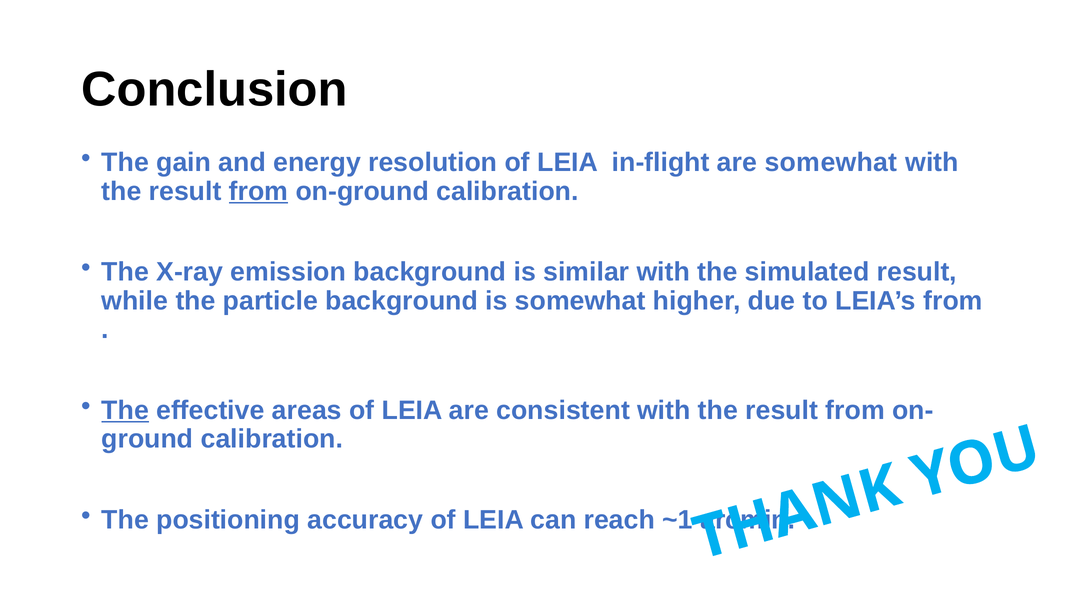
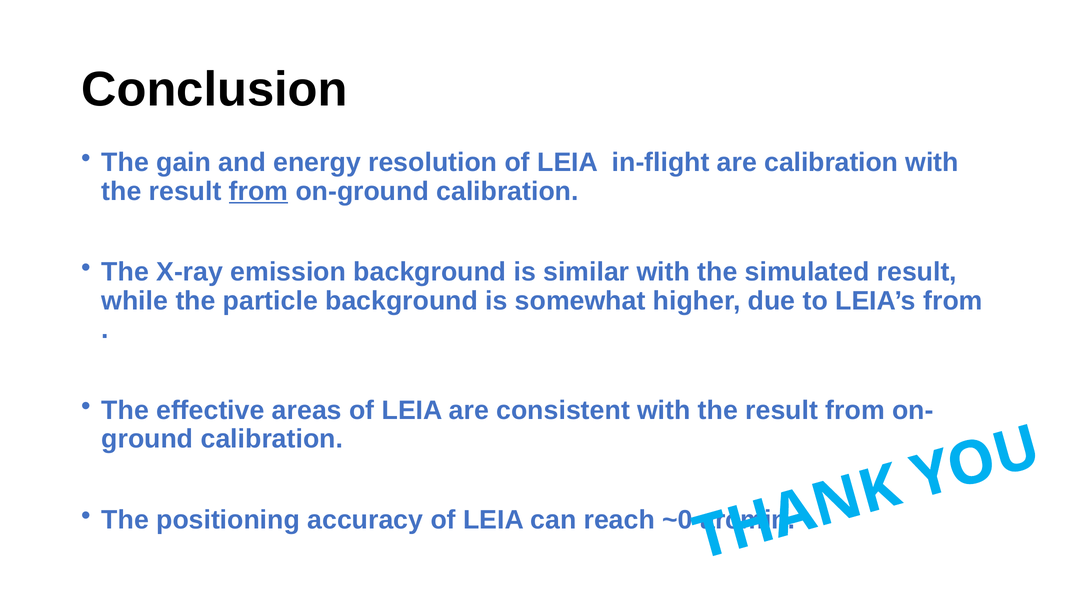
are somewhat: somewhat -> calibration (831, 163)
The underline: present -> none (125, 411)
~1: ~1 -> ~0 (678, 521)
